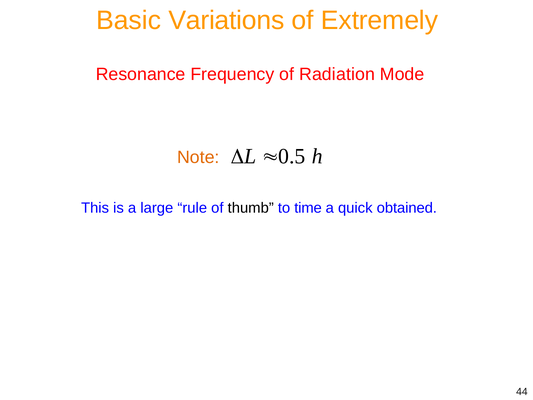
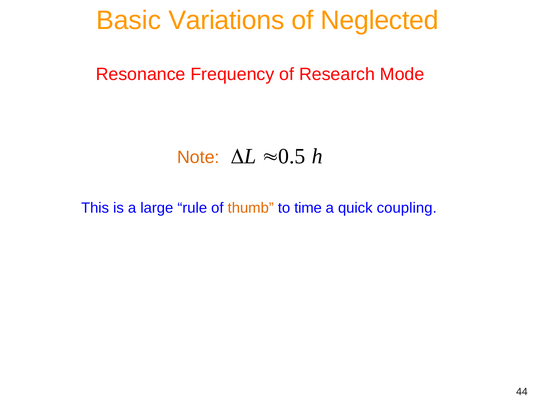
Extremely: Extremely -> Neglected (380, 20)
Radiation: Radiation -> Research (337, 74)
thumb colour: black -> orange (251, 208)
obtained: obtained -> coupling (407, 208)
